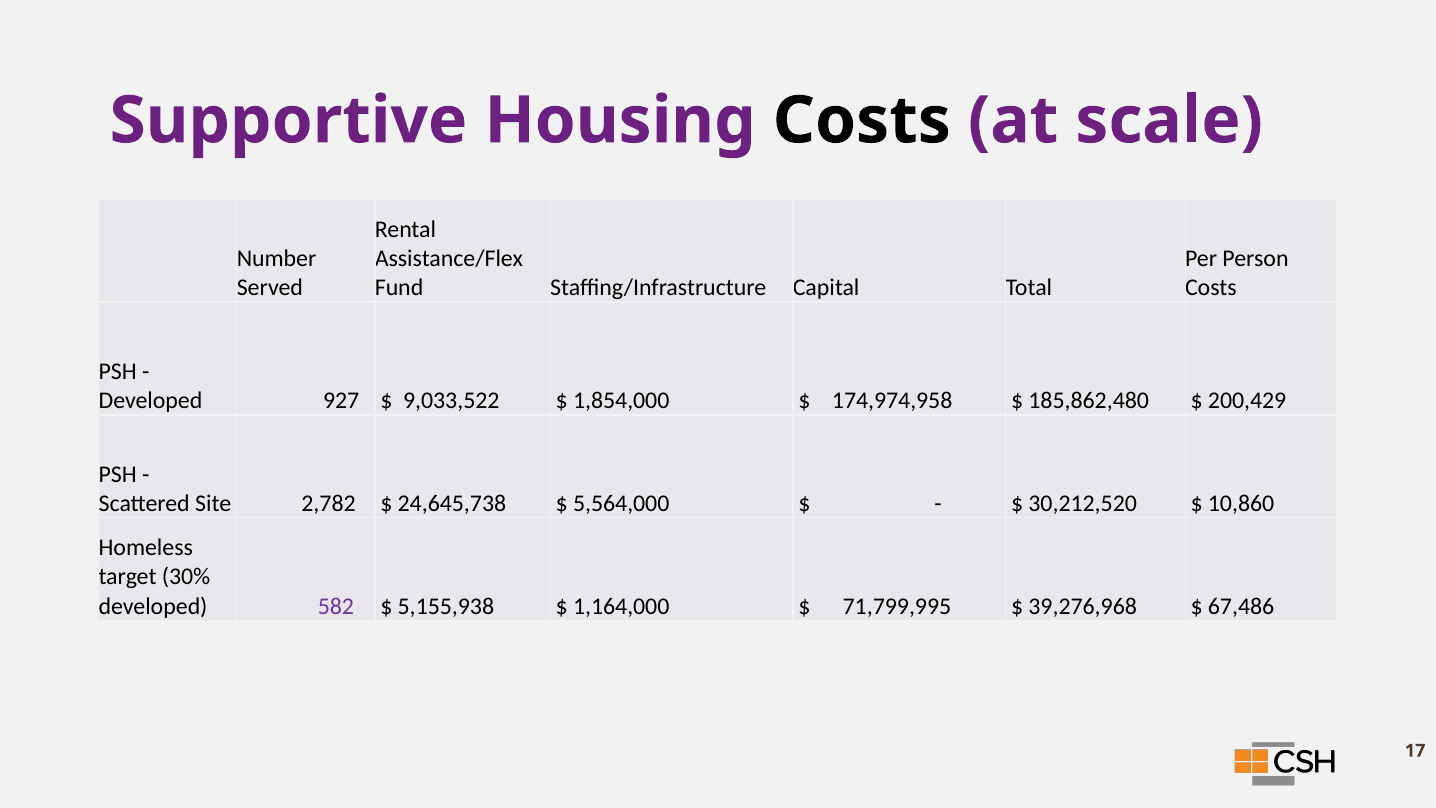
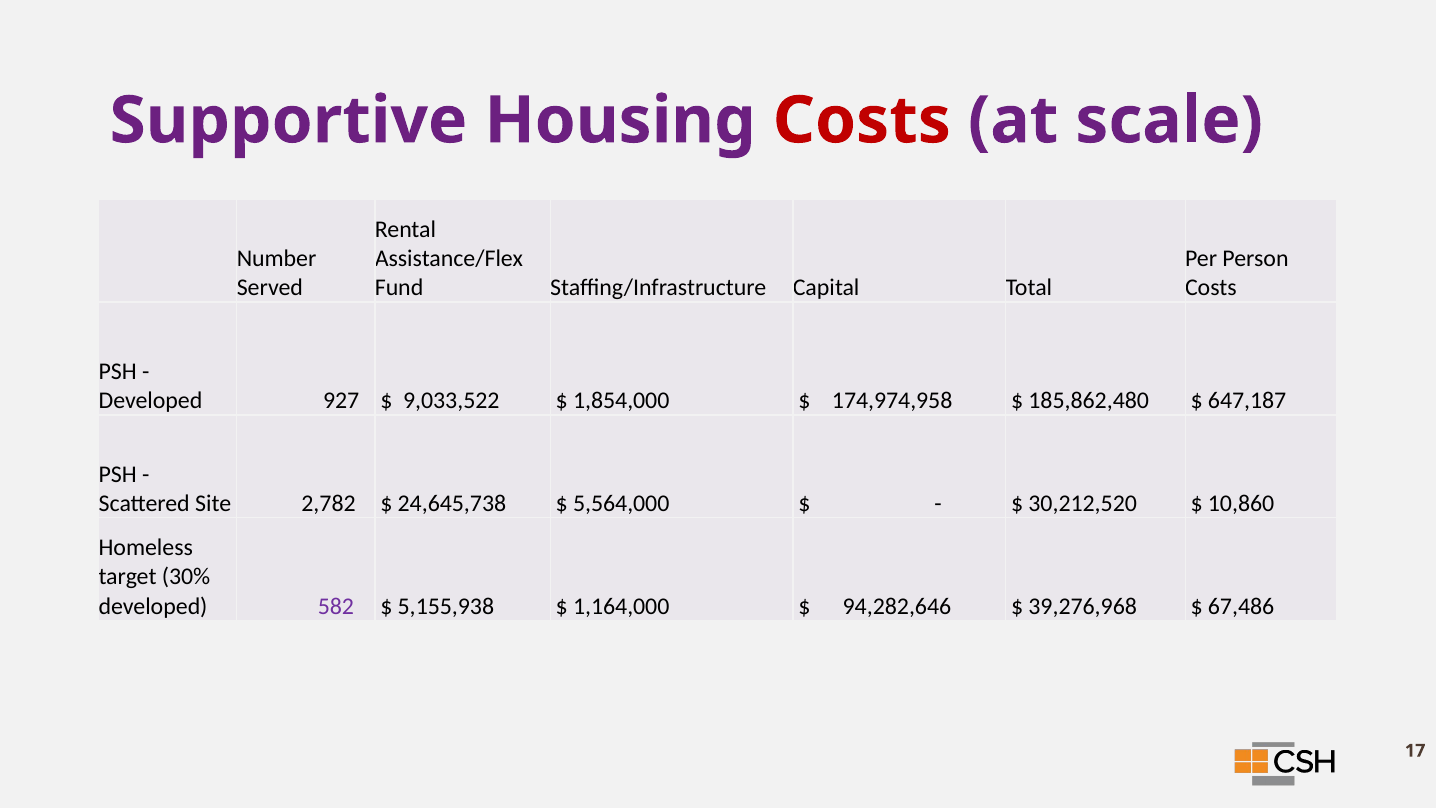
Costs colour: black -> red (862, 121)
200,429: 200,429 -> 647,187 (1247, 401)
71,799,995: 71,799,995 -> 94,282,646 (897, 606)
